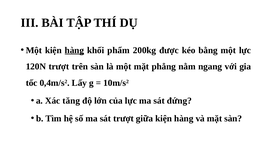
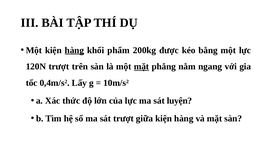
mặt underline: none -> present (141, 67)
tăng: tăng -> thức (71, 101)
đứng: đứng -> luyện (179, 101)
